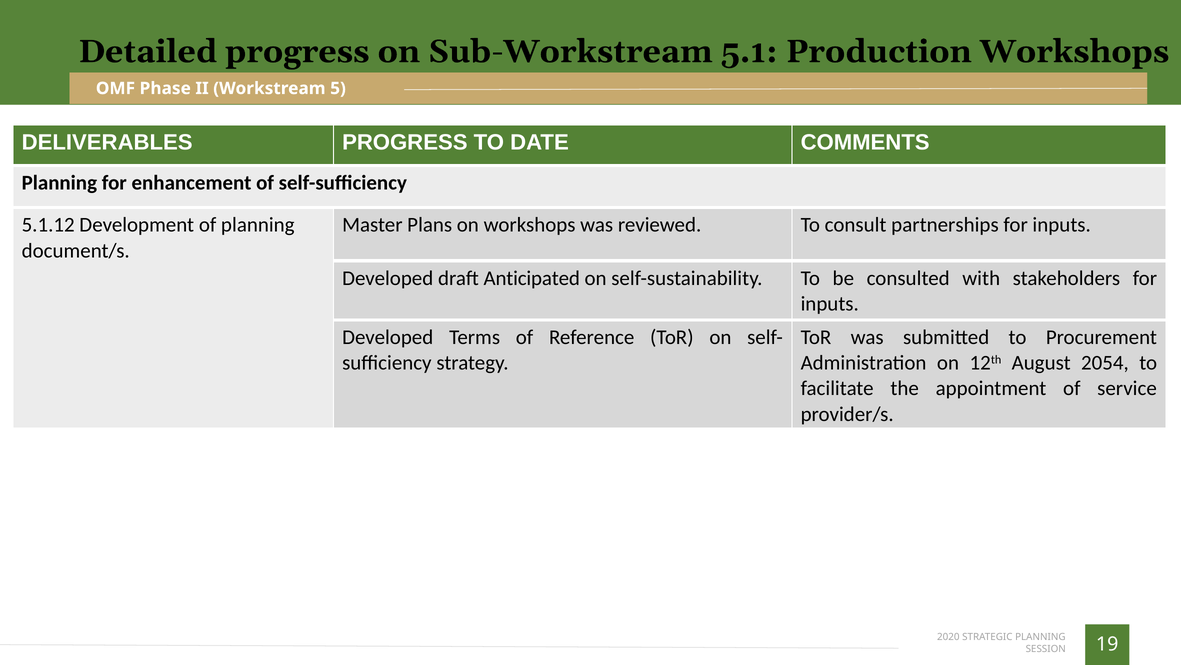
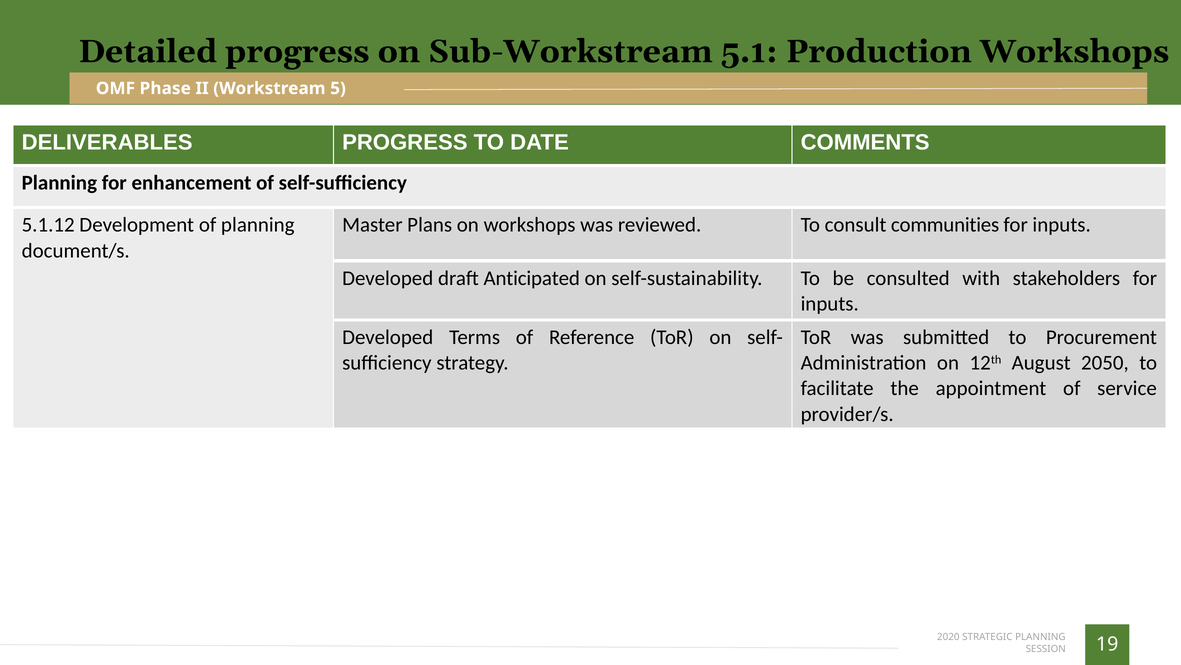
partnerships: partnerships -> communities (945, 225)
2054: 2054 -> 2050 (1105, 363)
